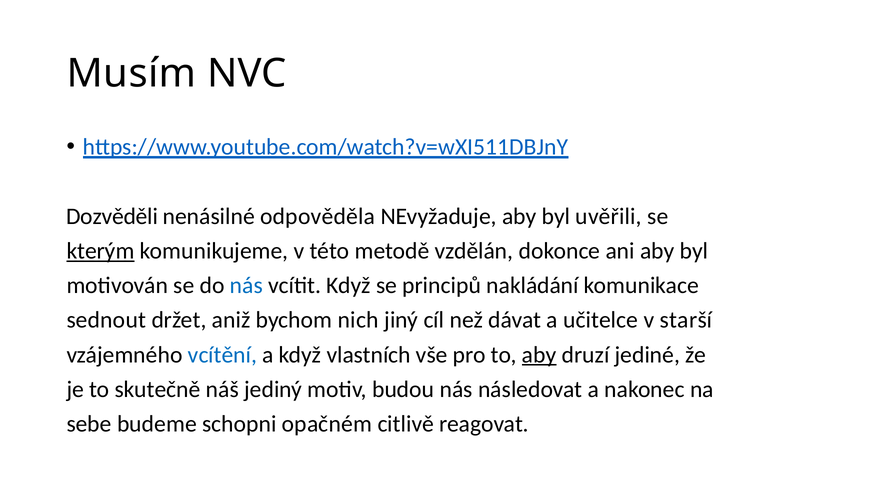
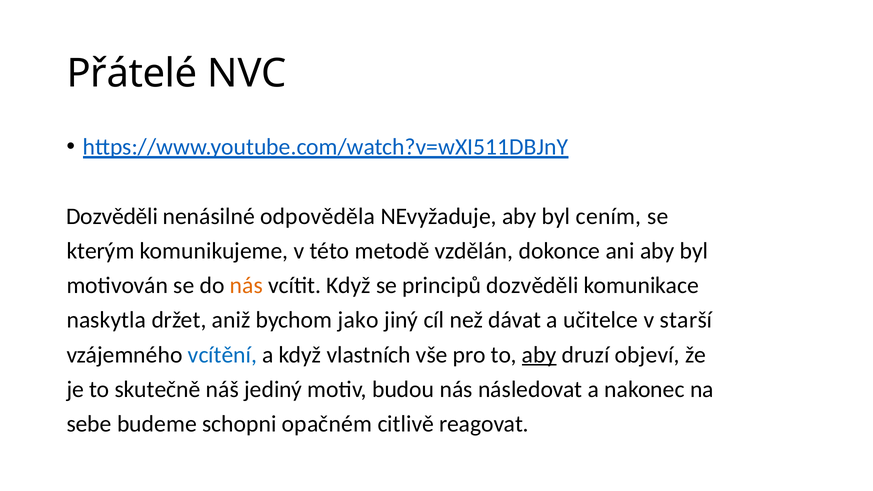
Musím: Musím -> Přátelé (132, 73)
uvěřili: uvěřili -> cením (609, 216)
kterým underline: present -> none (101, 251)
nás colour: blue -> orange (246, 286)
principů nakládání: nakládání -> dozvěděli (532, 286)
sednout: sednout -> naskytla (106, 320)
nich: nich -> jako (358, 320)
jediné: jediné -> objeví (647, 355)
